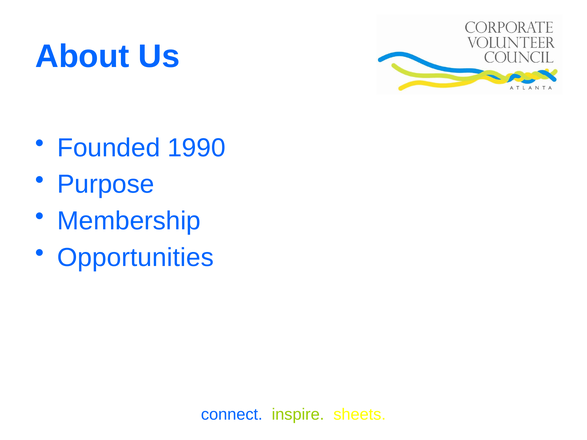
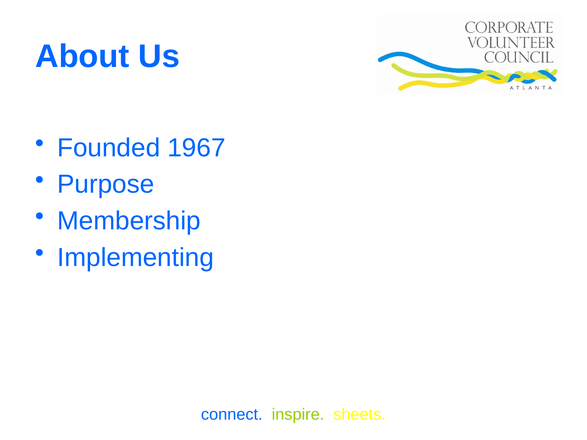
1990: 1990 -> 1967 (196, 148)
Opportunities: Opportunities -> Implementing (136, 258)
